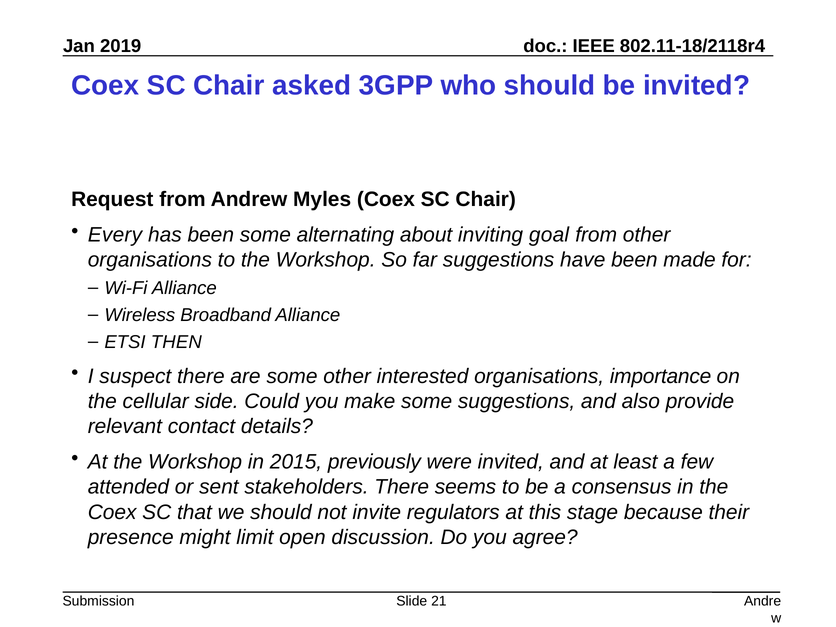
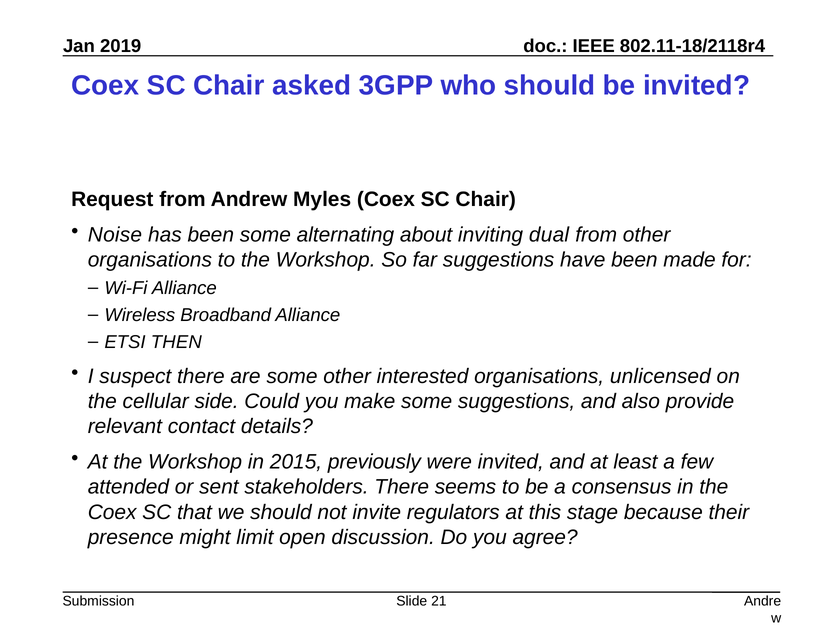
Every: Every -> Noise (115, 235)
goal: goal -> dual (549, 235)
importance: importance -> unlicensed (660, 376)
